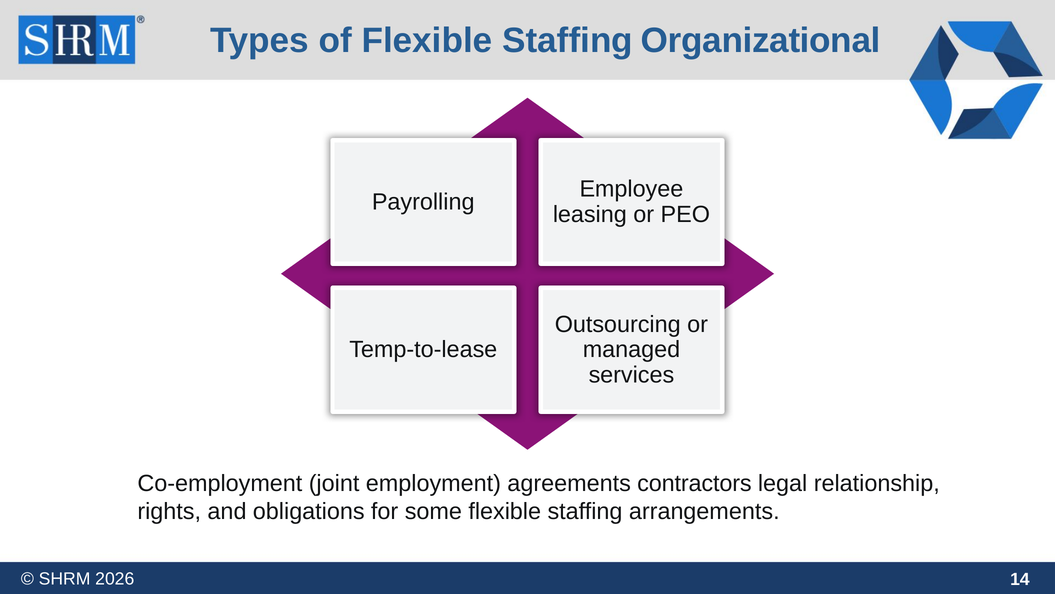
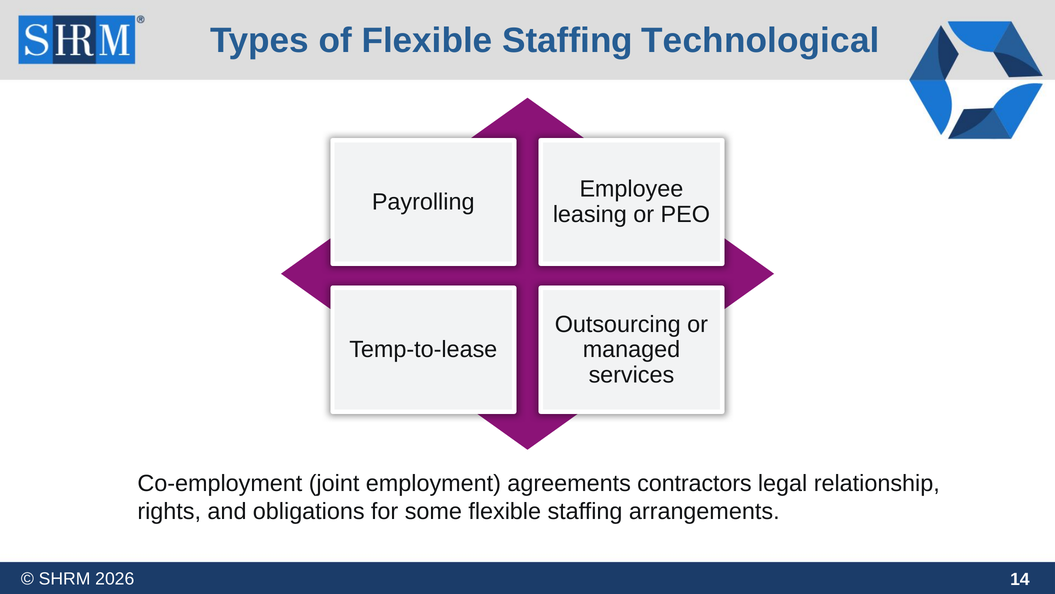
Organizational: Organizational -> Technological (760, 41)
